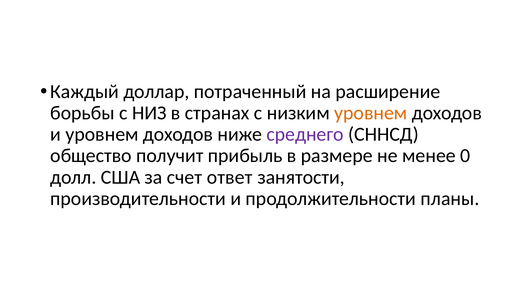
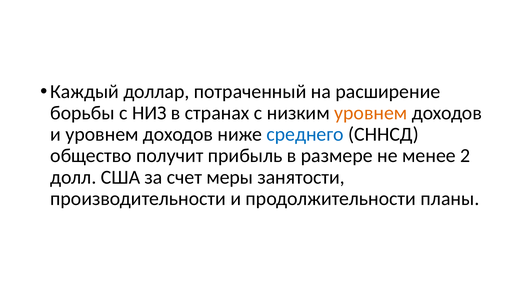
среднего colour: purple -> blue (305, 135)
0: 0 -> 2 (465, 156)
ответ: ответ -> меры (230, 178)
